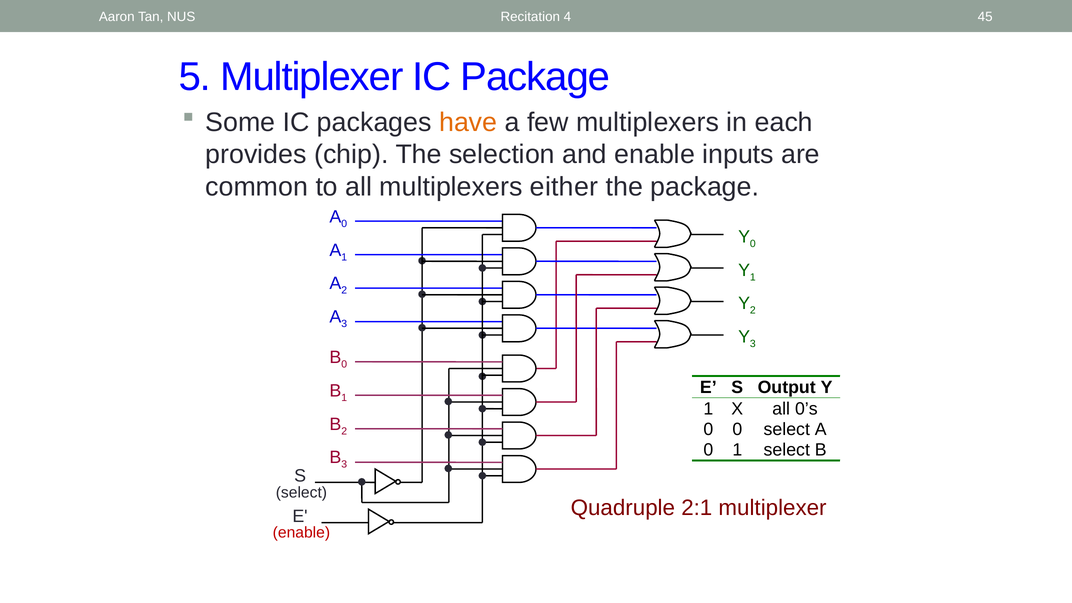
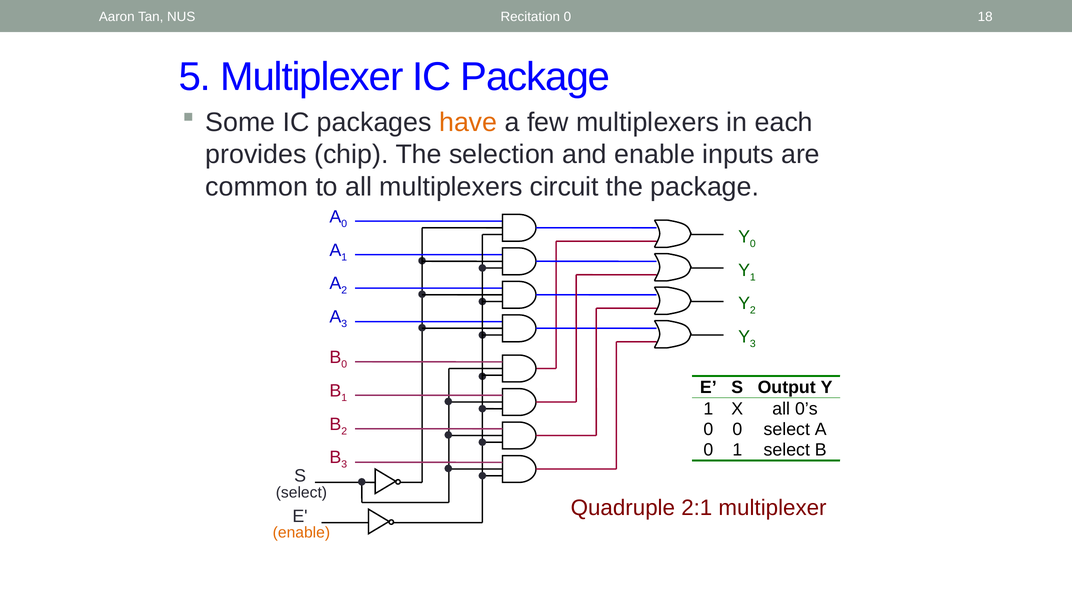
Recitation 4: 4 -> 0 (567, 17)
45: 45 -> 18 (985, 17)
either: either -> circuit (564, 187)
enable colour: red -> orange (301, 533)
